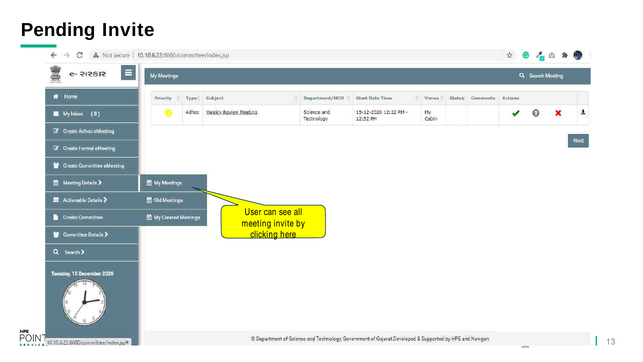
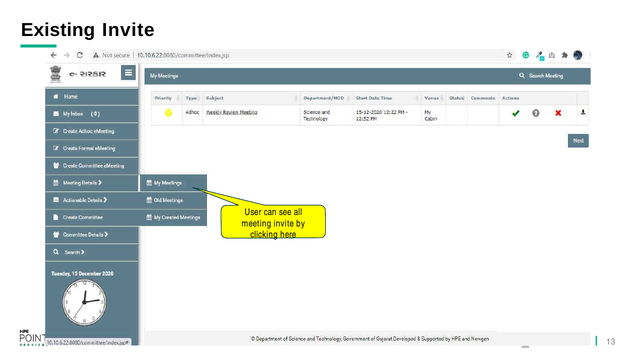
Pending: Pending -> Existing (58, 30)
